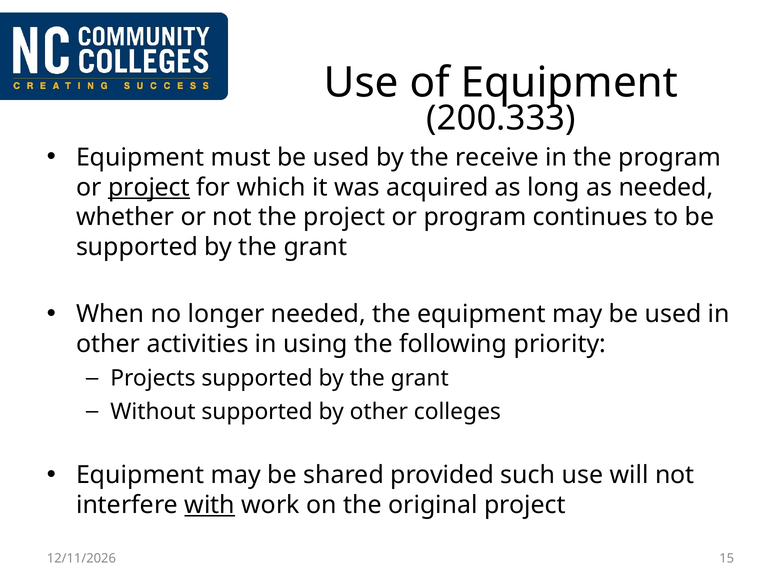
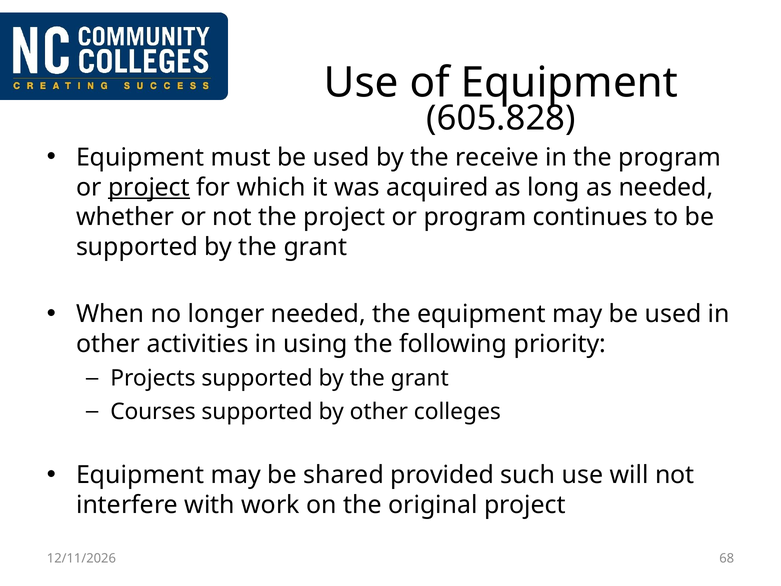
200.333: 200.333 -> 605.828 (501, 118)
Without: Without -> Courses (153, 412)
with underline: present -> none (210, 505)
15: 15 -> 68 (727, 558)
